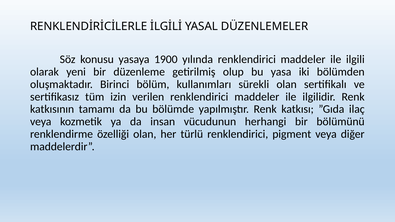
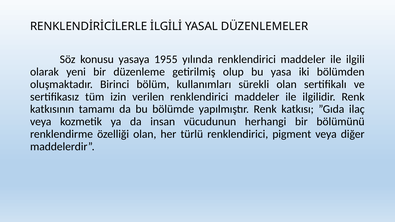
1900: 1900 -> 1955 (166, 59)
